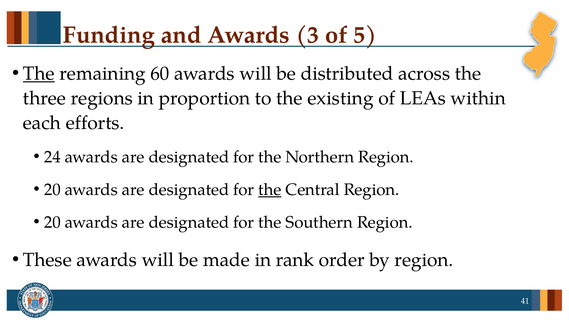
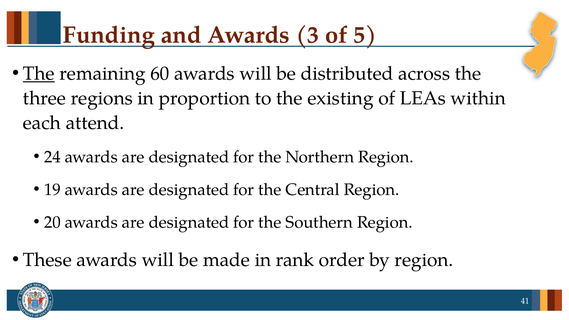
efforts: efforts -> attend (95, 123)
20: 20 -> 19 (53, 190)
the underline: present -> none (270, 190)
